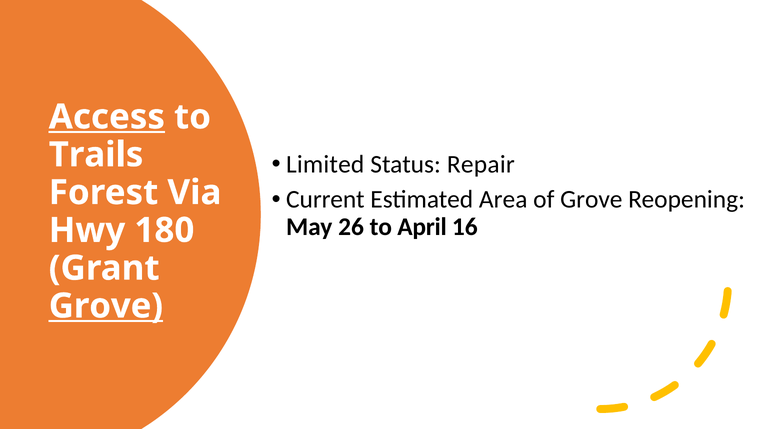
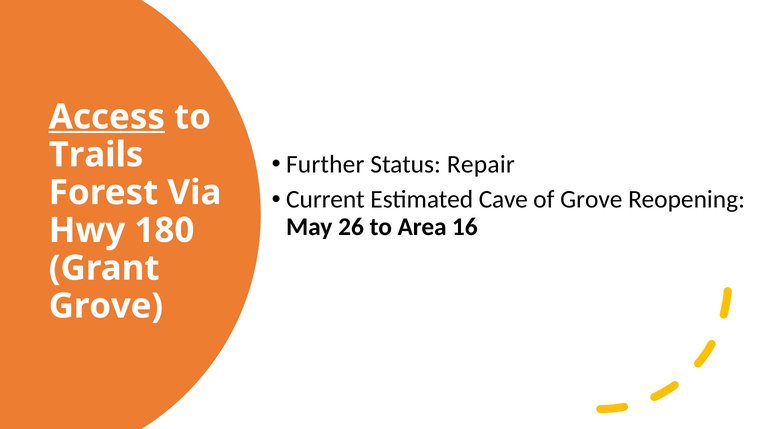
Limited: Limited -> Further (325, 164)
Area: Area -> Cave (503, 200)
April: April -> Area (422, 227)
Grove underline: present -> none (106, 306)
